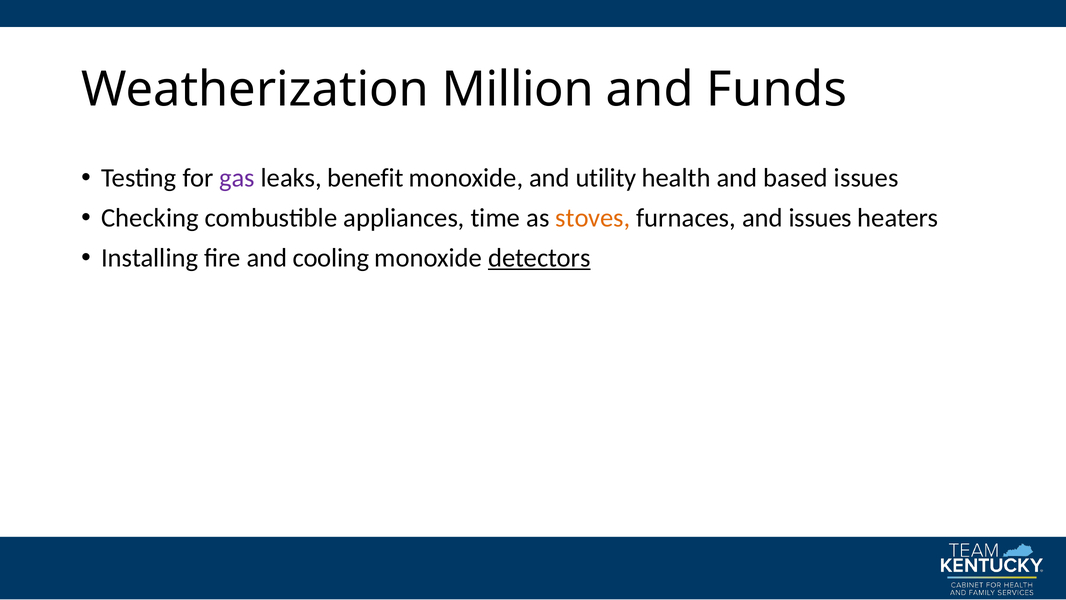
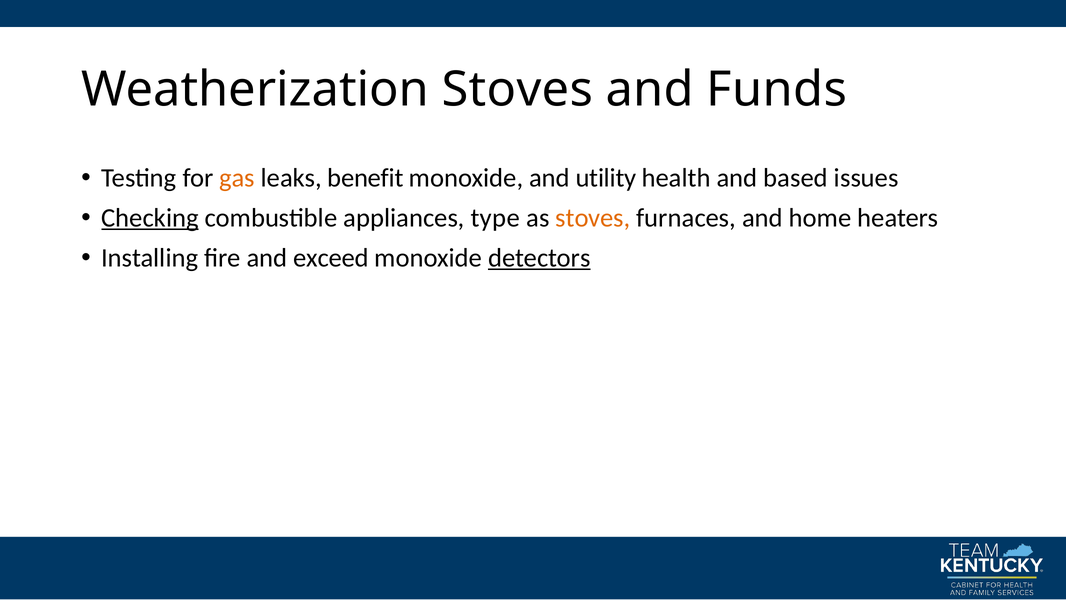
Weatherization Million: Million -> Stoves (517, 90)
gas colour: purple -> orange (237, 178)
Checking underline: none -> present (150, 218)
time: time -> type (495, 218)
and issues: issues -> home (820, 218)
cooling: cooling -> exceed (331, 258)
